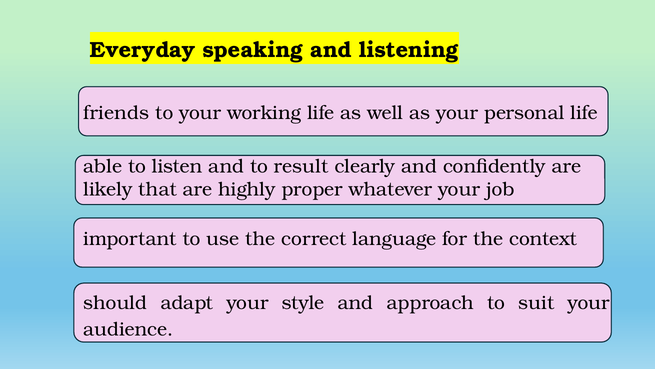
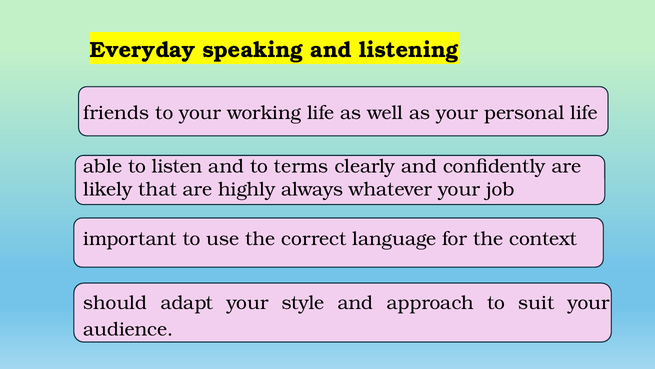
result: result -> terms (301, 166)
proper: proper -> always (312, 189)
